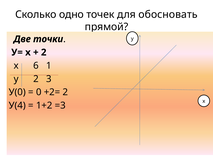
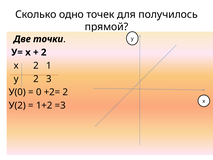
обосновать: обосновать -> получилось (168, 14)
х 6: 6 -> 2 (36, 66)
У(4: У(4 -> У(2 (17, 105)
